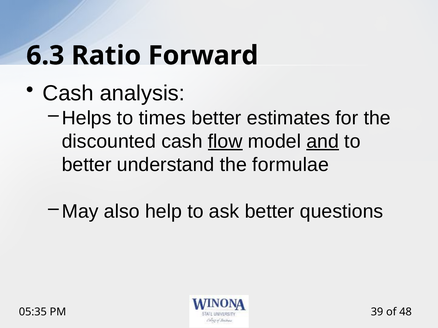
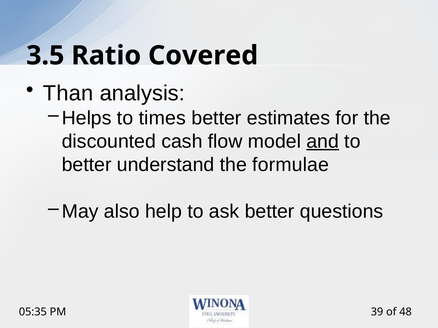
6.3: 6.3 -> 3.5 (45, 56)
Forward: Forward -> Covered (203, 56)
Cash: Cash -> Than (68, 93)
flow underline: present -> none (225, 141)
